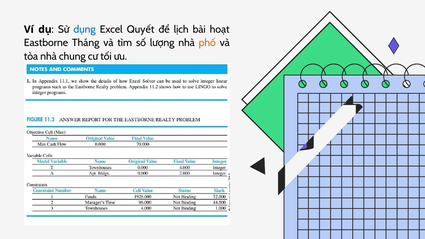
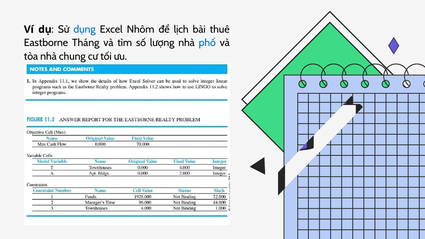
Quyết: Quyết -> Nhôm (141, 29)
hoạt: hoạt -> thuê (220, 29)
phố colour: orange -> blue (207, 43)
